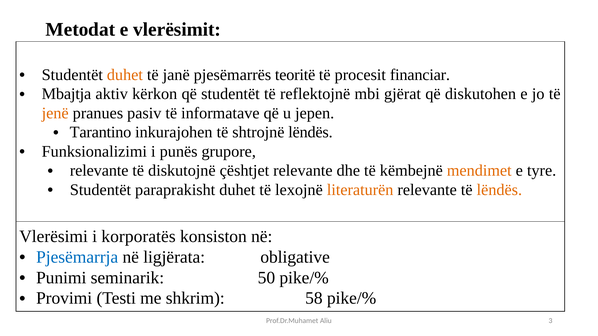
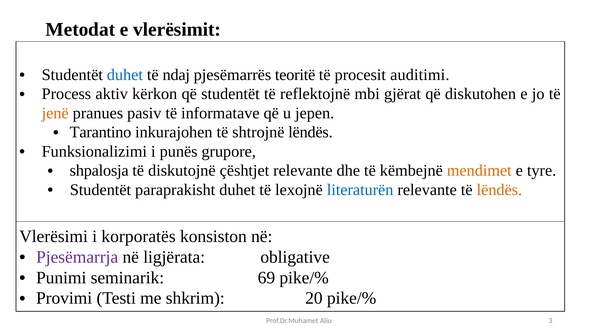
duhet colour: orange -> blue (125, 75)
janë: janë -> ndaj (176, 75)
financiar: financiar -> auditimi (420, 75)
Mbajtja: Mbajtja -> Process (66, 94)
relevante: relevante -> shpalosja (99, 171)
literaturën colour: orange -> blue (360, 190)
Pjesëmarrja colour: blue -> purple (77, 257)
50: 50 -> 69 (266, 278)
58: 58 -> 20 (314, 299)
